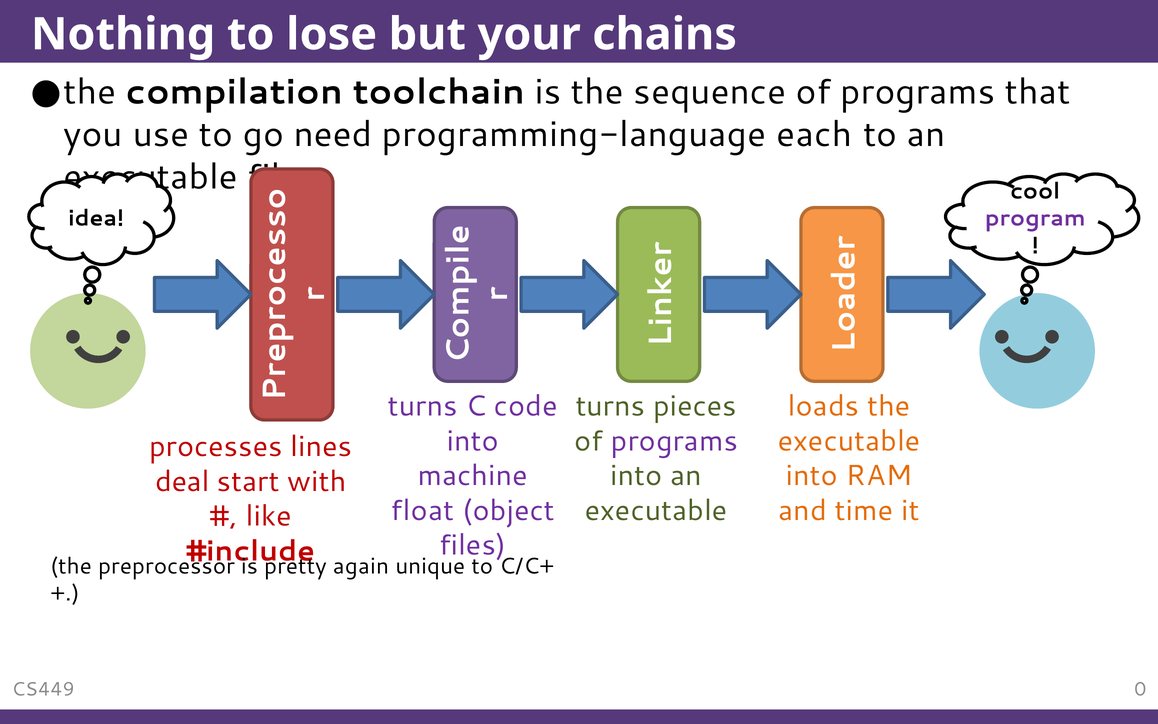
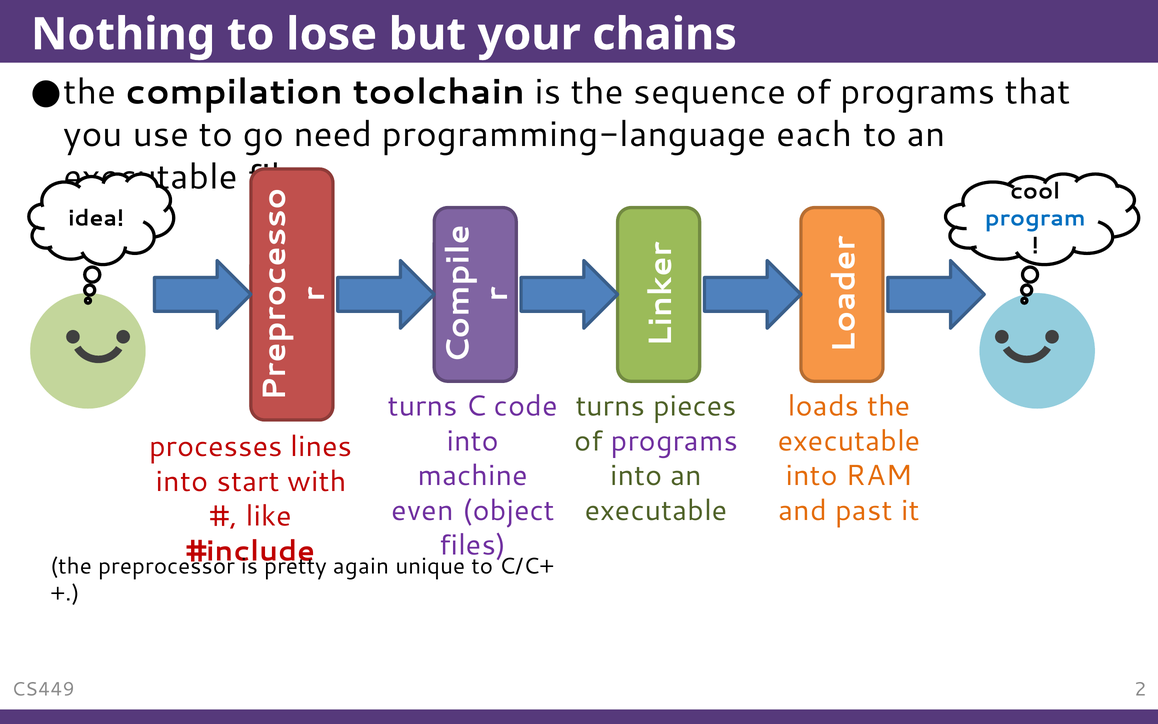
program colour: purple -> blue (1035, 218)
deal: deal -> into (182, 481)
float: float -> even (423, 510)
time: time -> past (864, 510)
0: 0 -> 2 (1140, 689)
